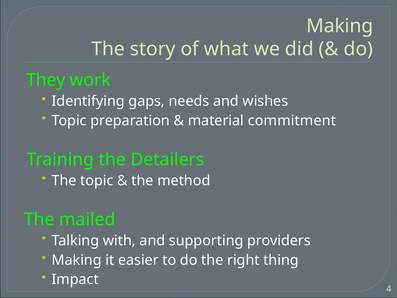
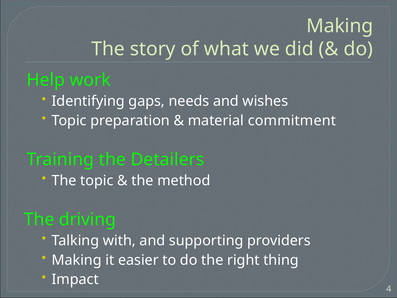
They: They -> Help (46, 80)
mailed: mailed -> driving (87, 219)
